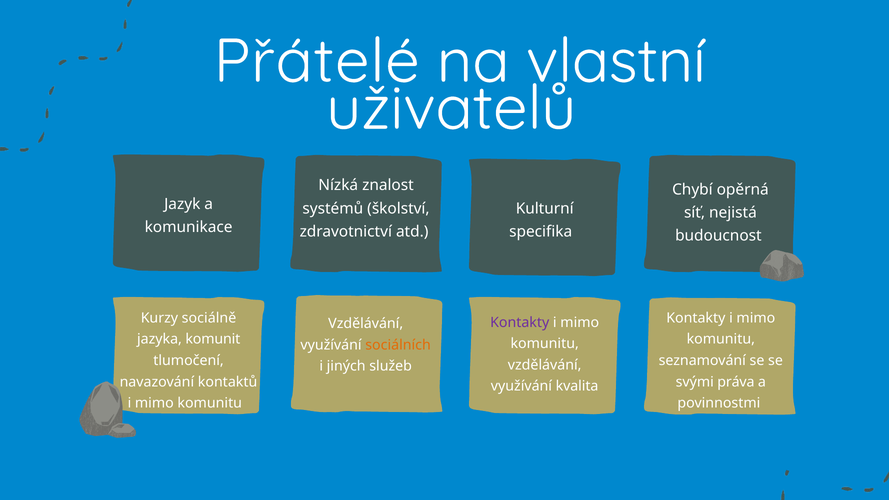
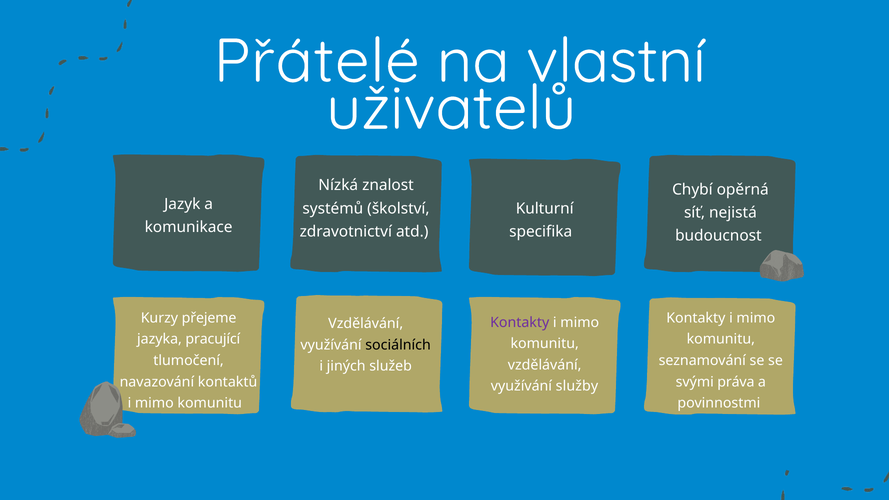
sociálně: sociálně -> přejeme (209, 318)
komunit: komunit -> pracující (213, 339)
sociálních colour: orange -> black (398, 345)
kvalita: kvalita -> služby (577, 386)
